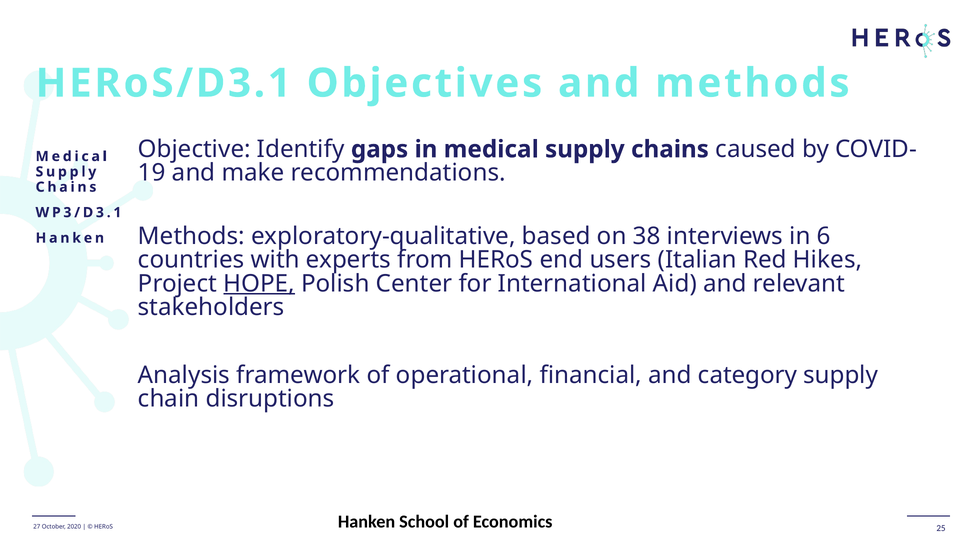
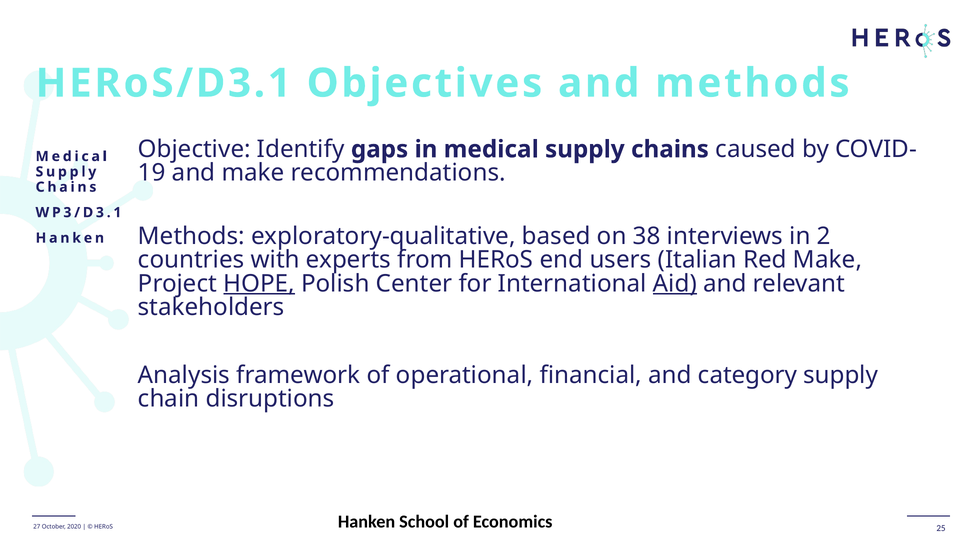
6: 6 -> 2 (824, 236)
Red Hikes: Hikes -> Make (828, 260)
Aid underline: none -> present (675, 283)
